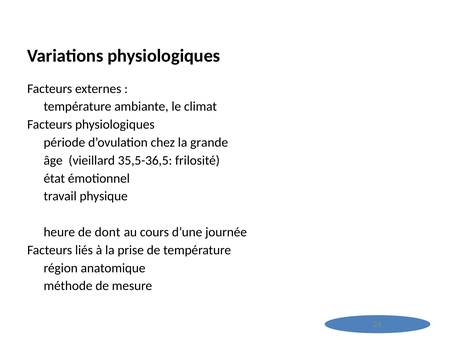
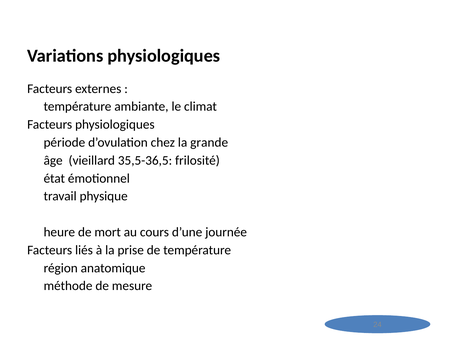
dont: dont -> mort (108, 232)
